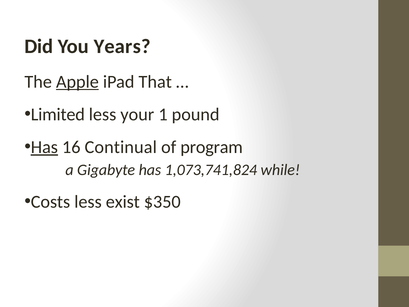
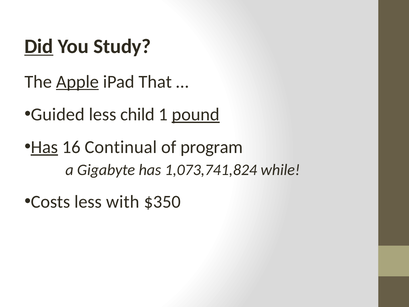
Did underline: none -> present (39, 46)
Years: Years -> Study (122, 46)
Limited: Limited -> Guided (58, 114)
your: your -> child (137, 114)
pound underline: none -> present (196, 114)
exist: exist -> with (123, 202)
